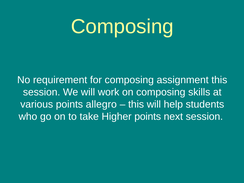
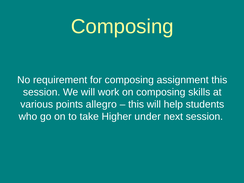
Higher points: points -> under (148, 117)
